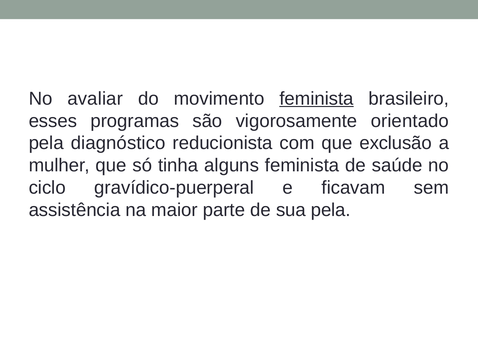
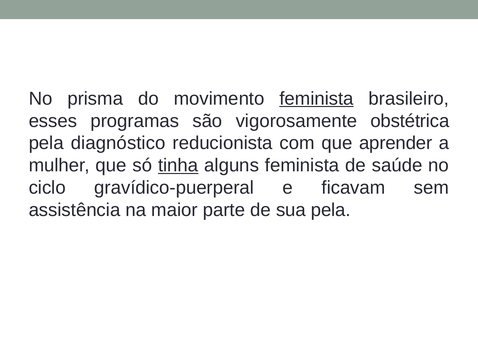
avaliar: avaliar -> prisma (95, 98)
orientado: orientado -> obstétrica (410, 121)
exclusão: exclusão -> aprender (396, 143)
tinha underline: none -> present (178, 165)
